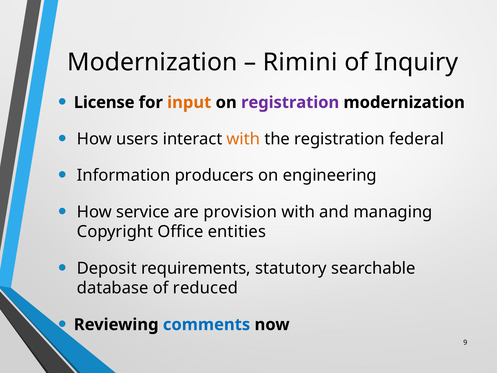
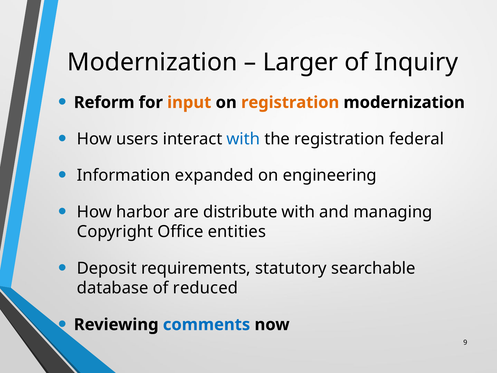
Rimini: Rimini -> Larger (300, 62)
License: License -> Reform (104, 102)
registration colour: purple -> orange (290, 102)
with colour: orange -> blue (243, 139)
producers: producers -> expanded (214, 175)
service: service -> harbor (143, 212)
provision: provision -> distribute (240, 212)
